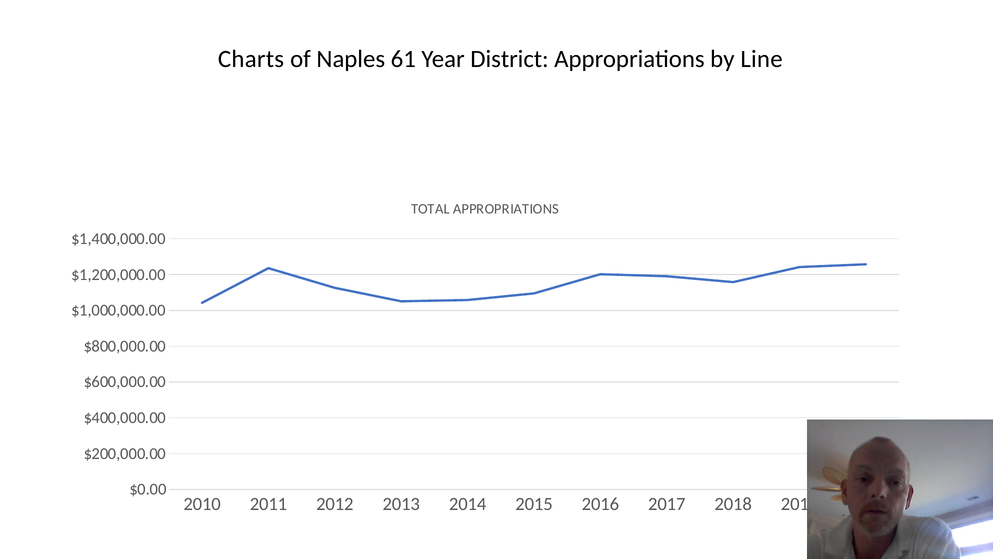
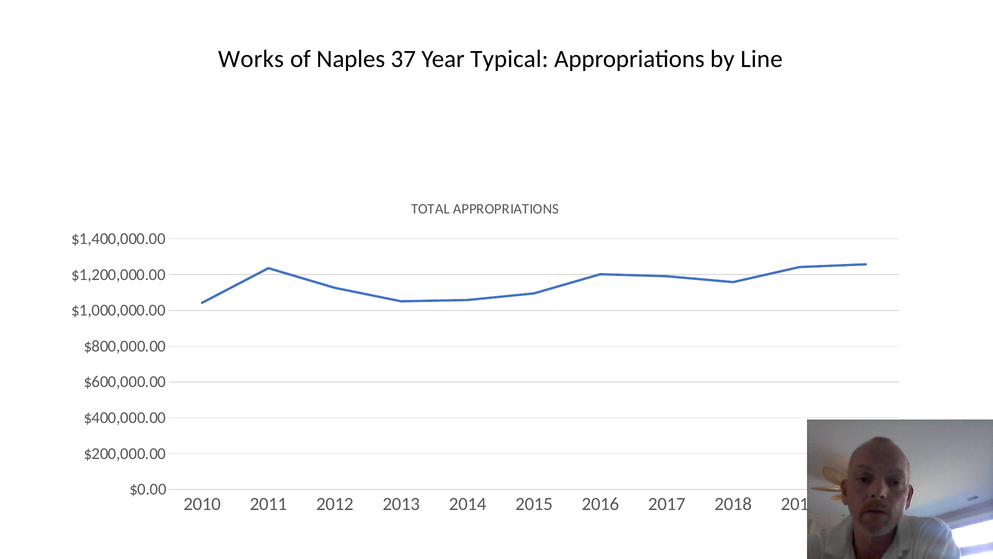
Charts: Charts -> Works (251, 59)
61: 61 -> 37 (403, 59)
District: District -> Typical (509, 59)
